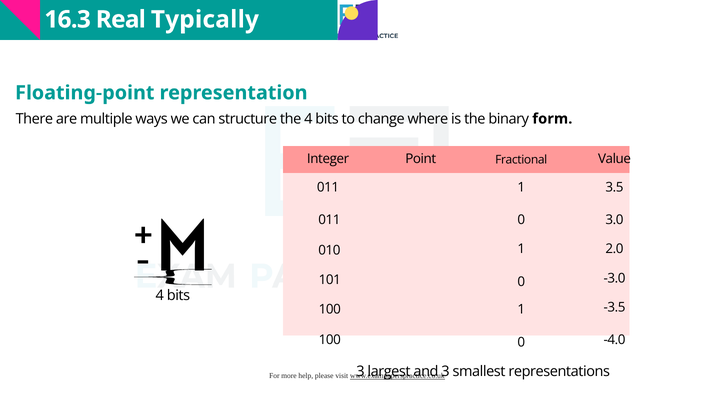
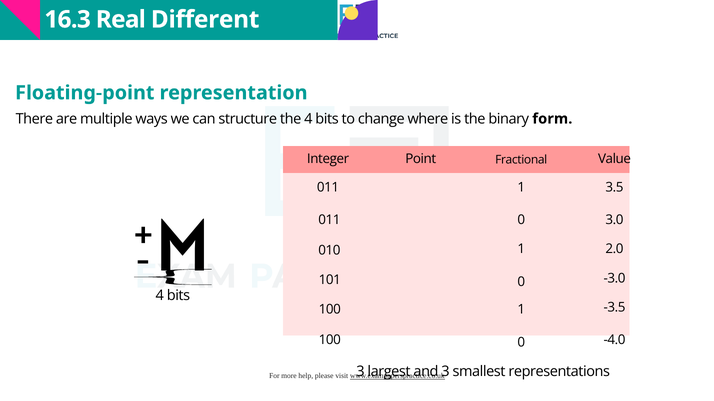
Typically: Typically -> Different (205, 20)
